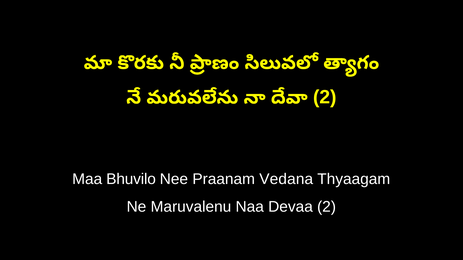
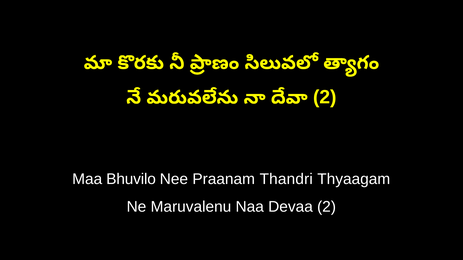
Vedana: Vedana -> Thandri (286, 179)
